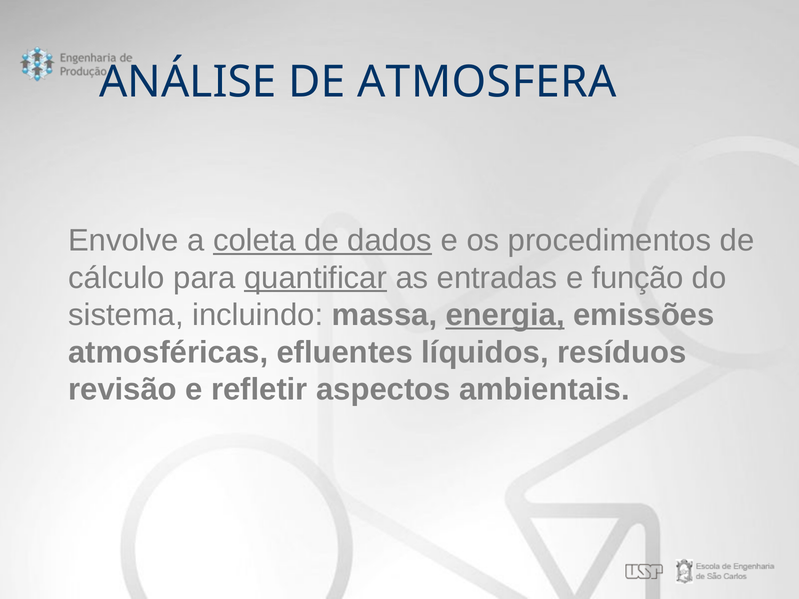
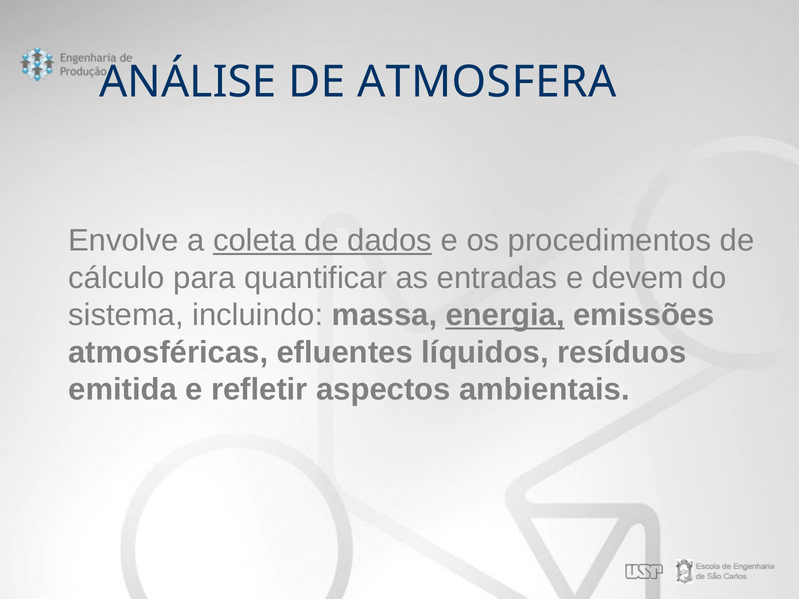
quantificar underline: present -> none (316, 278)
função: função -> devem (638, 278)
revisão: revisão -> emitida (123, 390)
